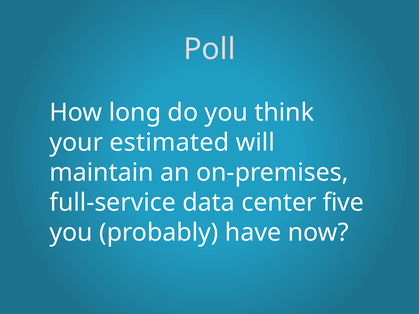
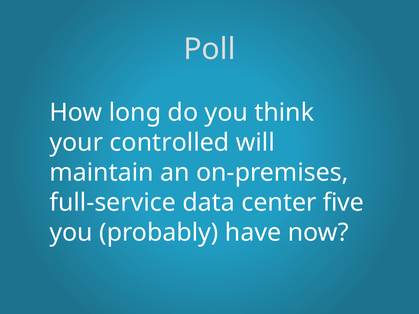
estimated: estimated -> controlled (169, 143)
